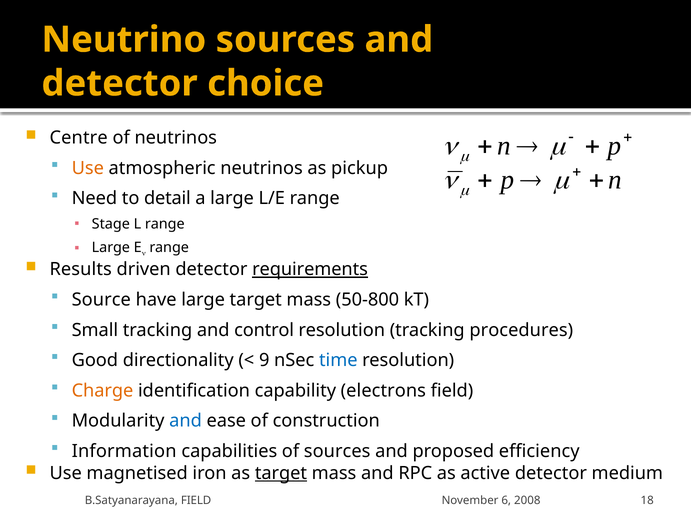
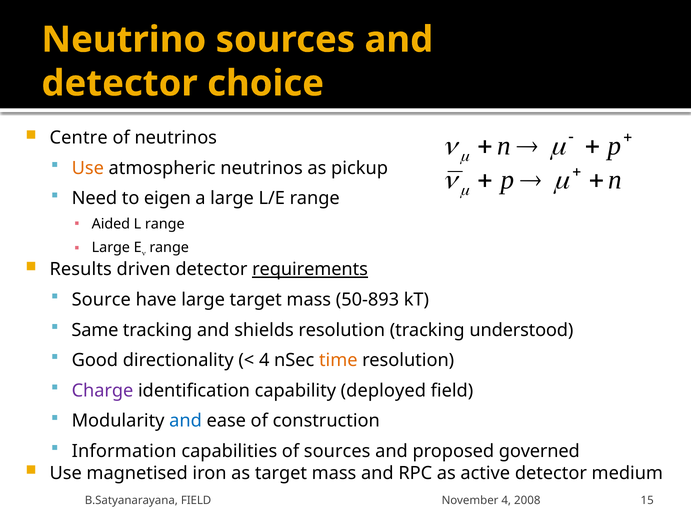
detail: detail -> eigen (167, 199)
Stage: Stage -> Aided (111, 224)
50-800: 50-800 -> 50-893 (368, 300)
Small: Small -> Same (95, 330)
control: control -> shields (264, 330)
procedures: procedures -> understood (521, 330)
9: 9 -> 4 (264, 360)
time colour: blue -> orange (338, 360)
Charge colour: orange -> purple (102, 391)
electrons: electrons -> deployed (383, 391)
efficiency: efficiency -> governed (539, 451)
target underline: present -> none (281, 473)
November 6: 6 -> 4 (506, 501)
18: 18 -> 15 (647, 501)
